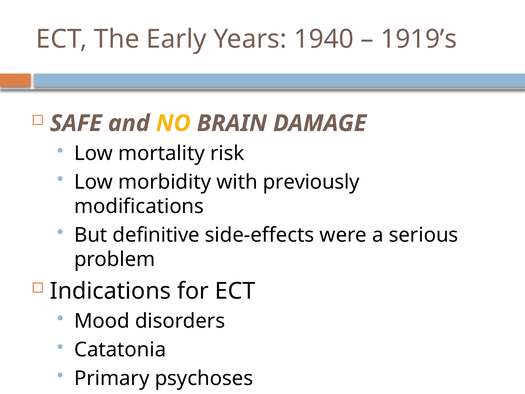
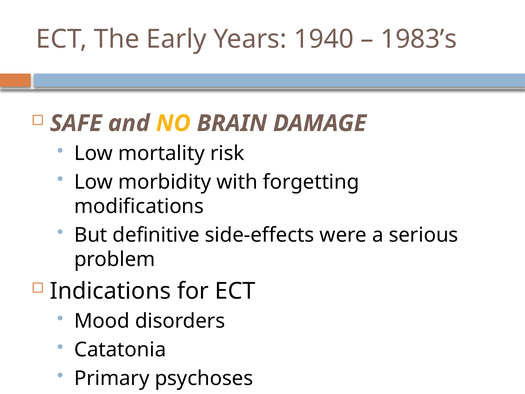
1919’s: 1919’s -> 1983’s (419, 39)
previously: previously -> forgetting (311, 182)
